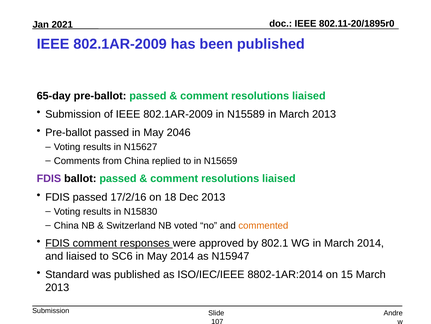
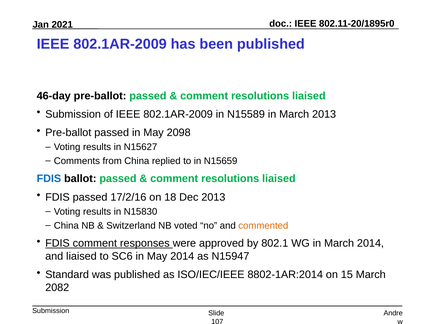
65-day: 65-day -> 46-day (54, 96)
2046: 2046 -> 2098 (179, 132)
FDIS colour: purple -> blue (49, 178)
2013: 2013 -> 2082 (57, 287)
